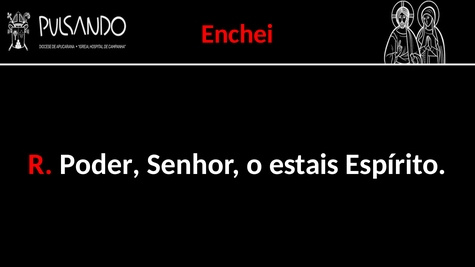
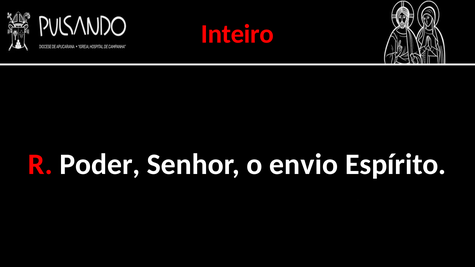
Enchei: Enchei -> Inteiro (237, 34)
estais: estais -> envio (304, 164)
